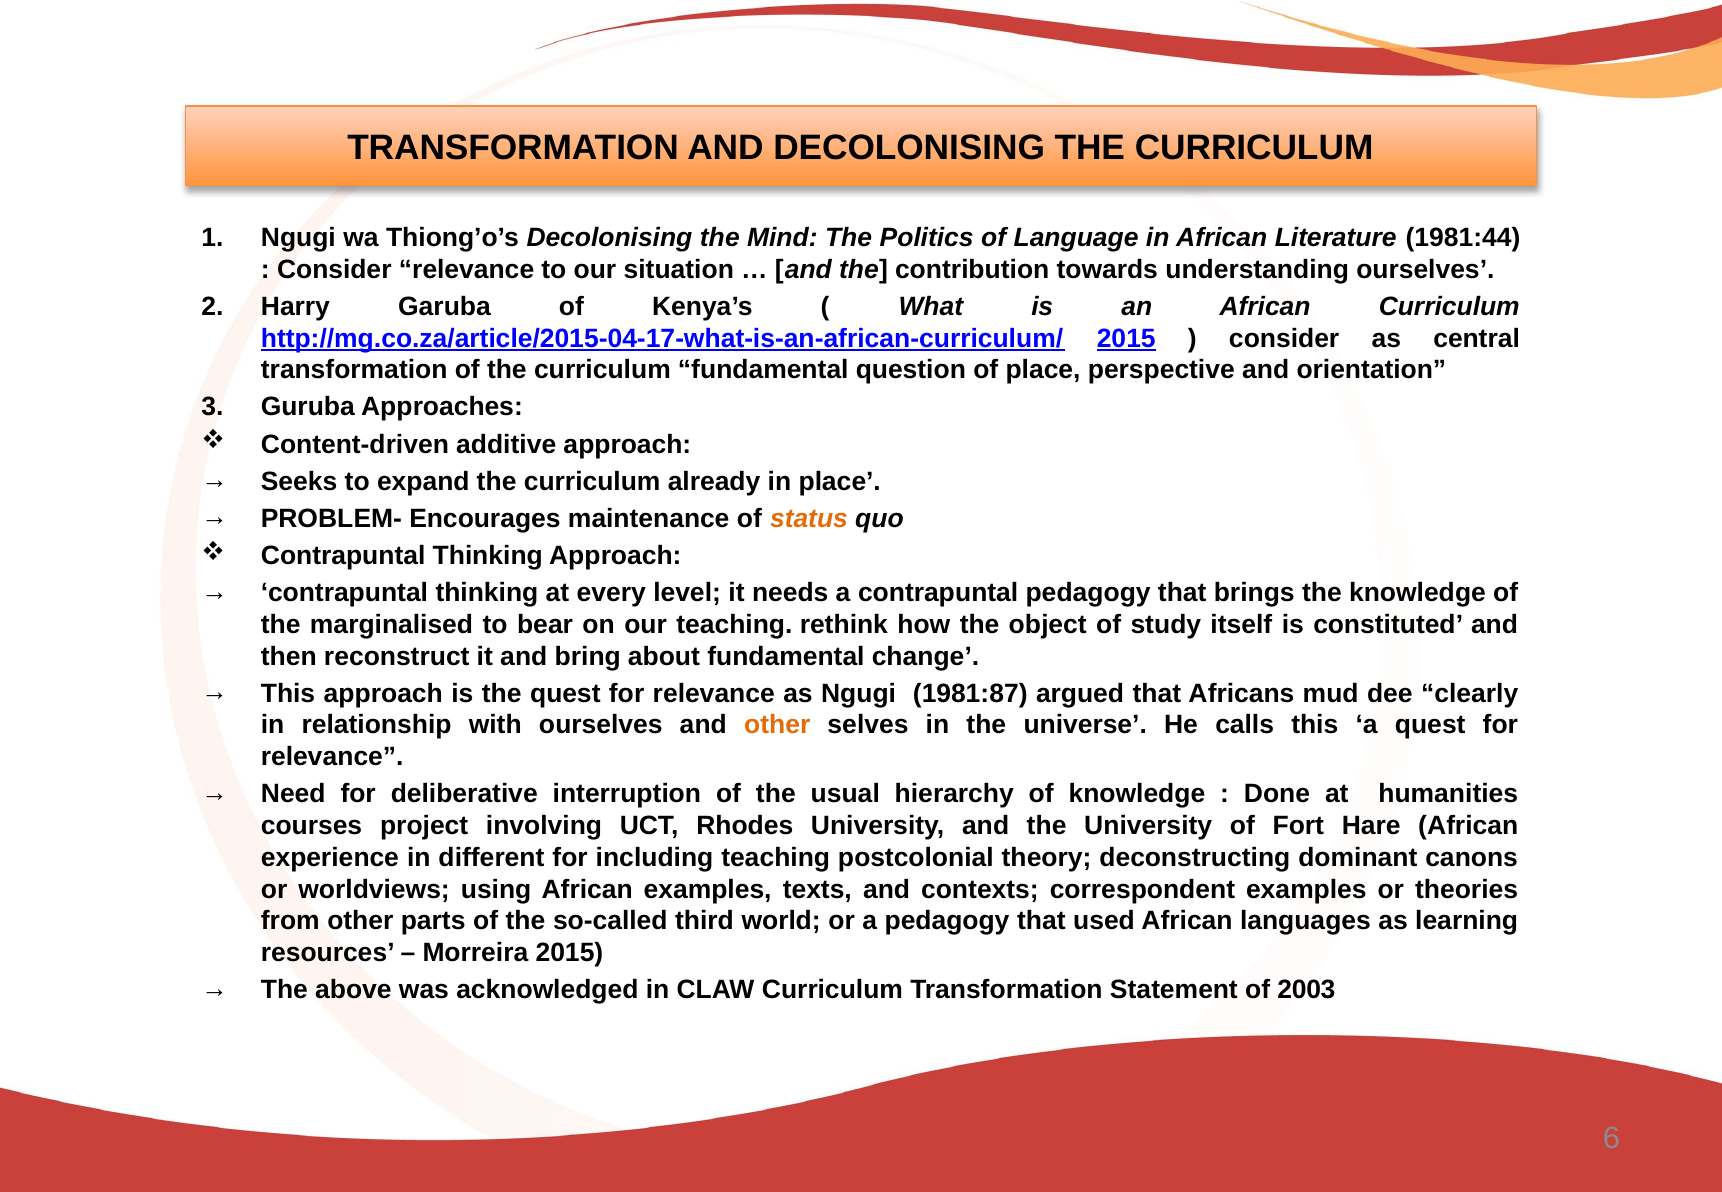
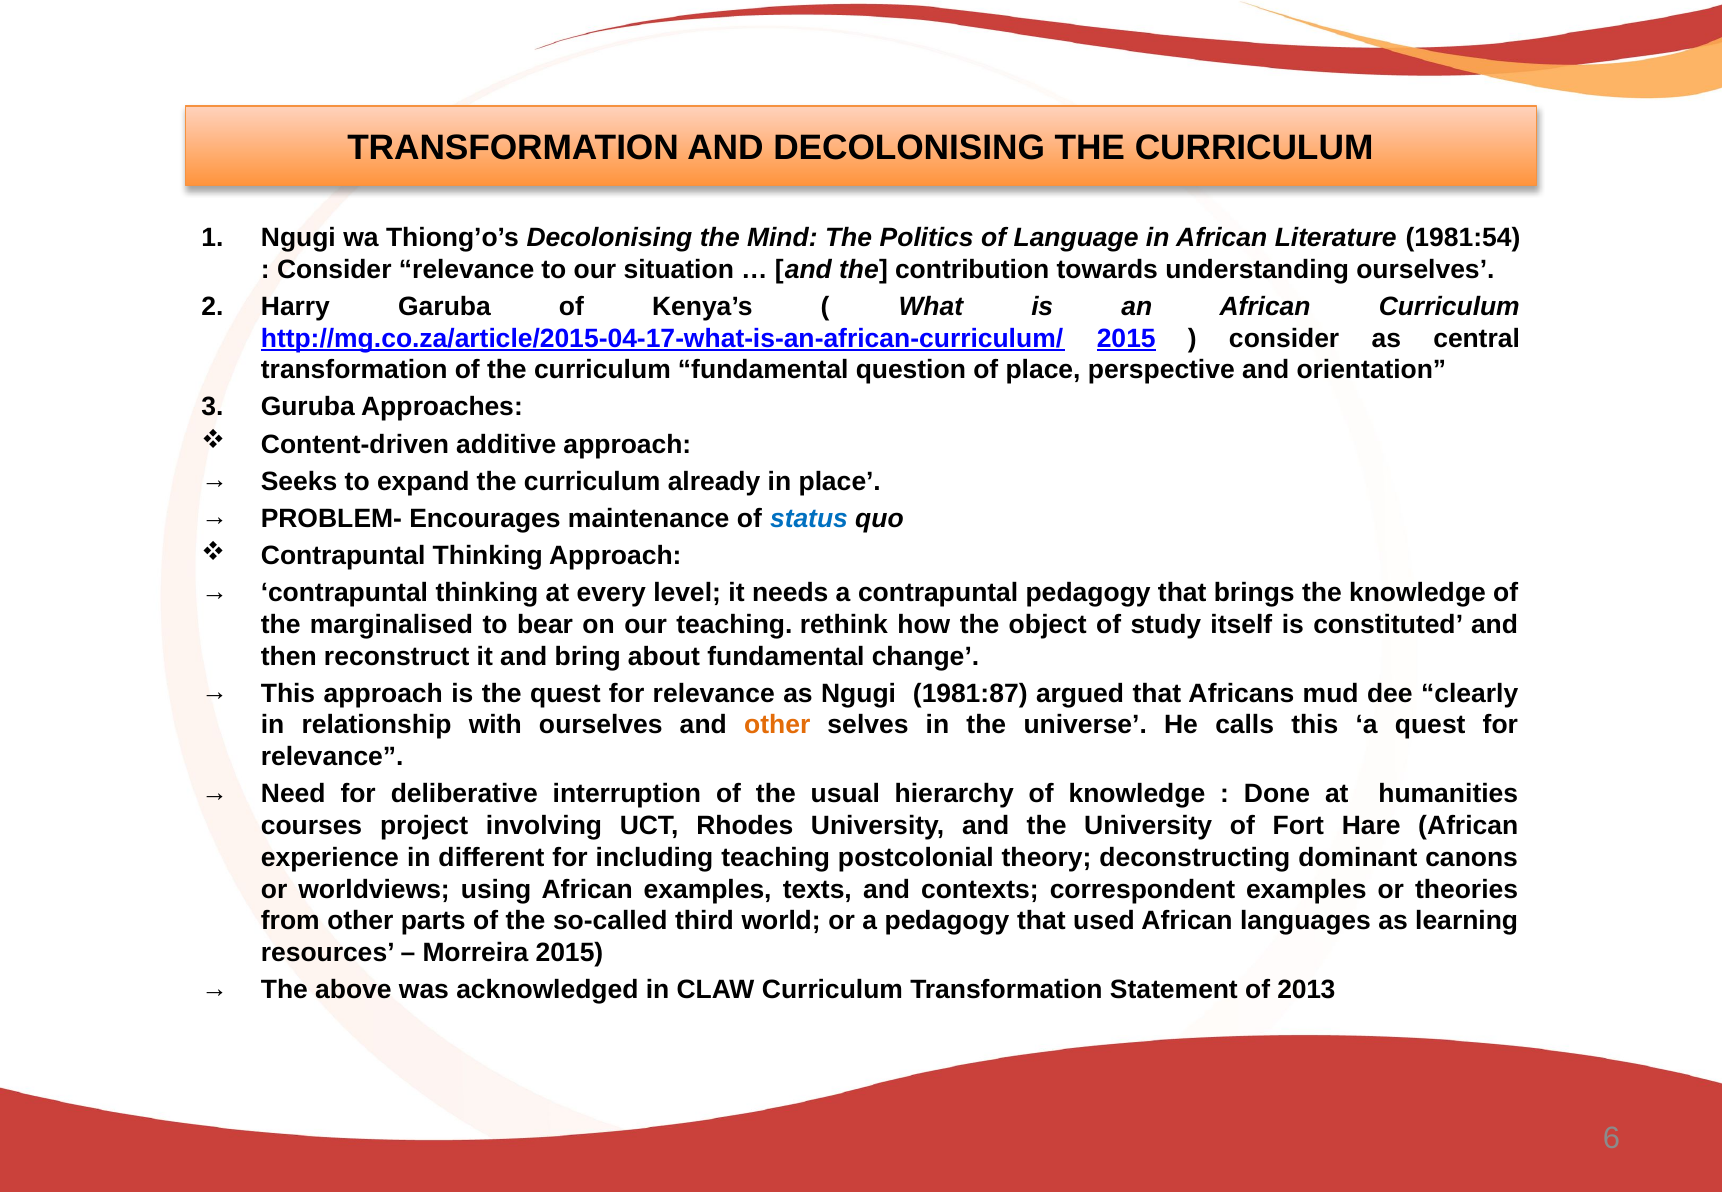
1981:44: 1981:44 -> 1981:54 (1463, 238)
status colour: orange -> blue (809, 519)
2003: 2003 -> 2013 (1306, 990)
